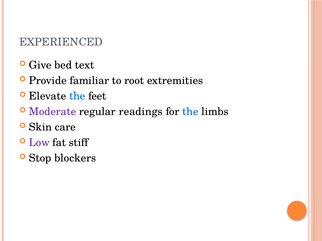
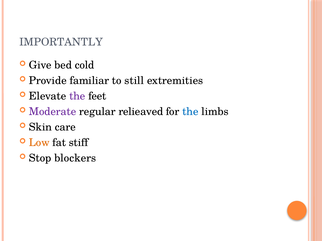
EXPERIENCED: EXPERIENCED -> IMPORTANTLY (61, 42)
text: text -> cold (85, 65)
root: root -> still (134, 81)
the colour: blue -> purple (77, 96)
readings: readings -> relieaved (141, 112)
Low colour: purple -> orange (39, 143)
